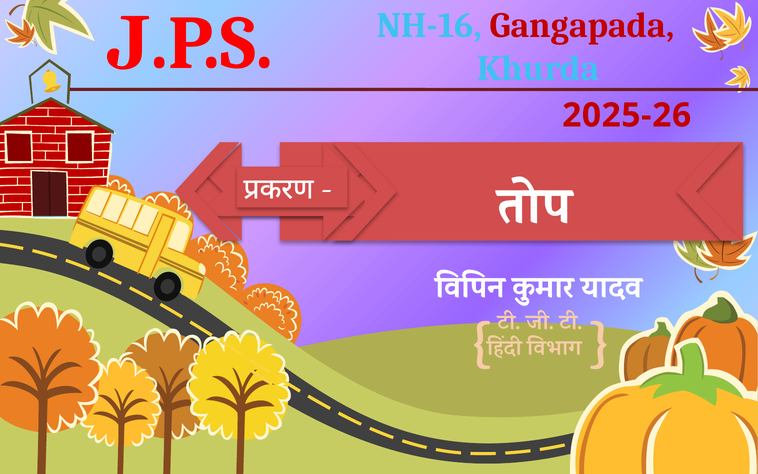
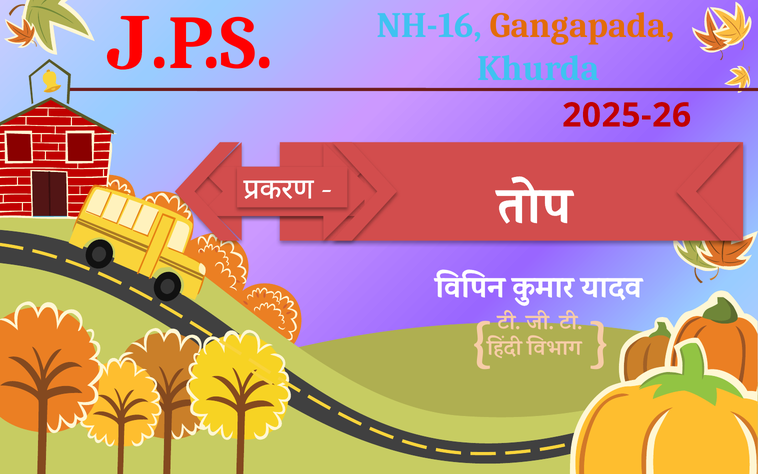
Gangapada colour: red -> orange (582, 25)
